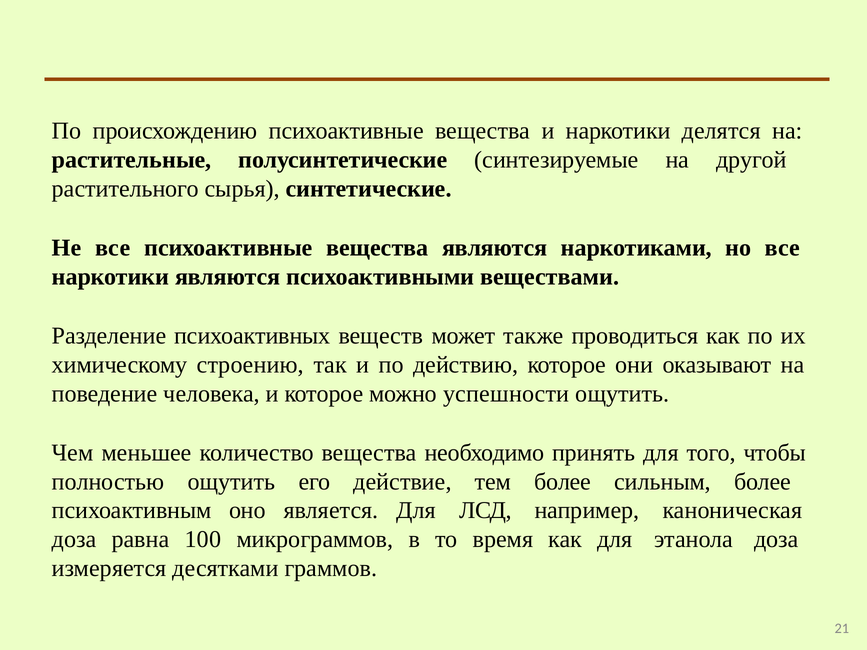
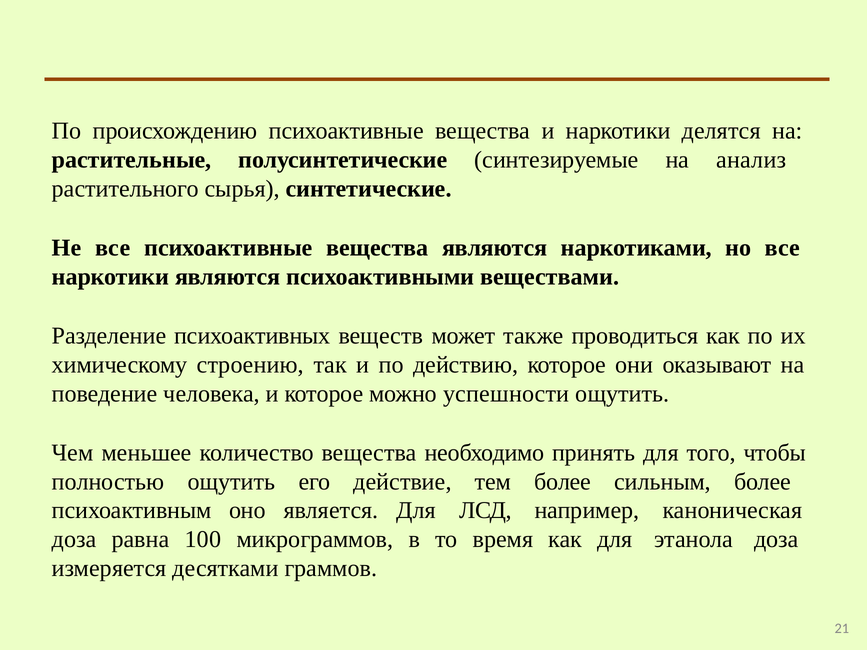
другой: другой -> анализ (751, 160)
